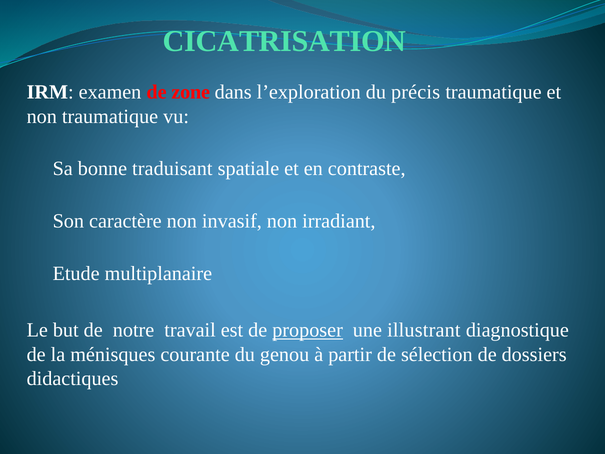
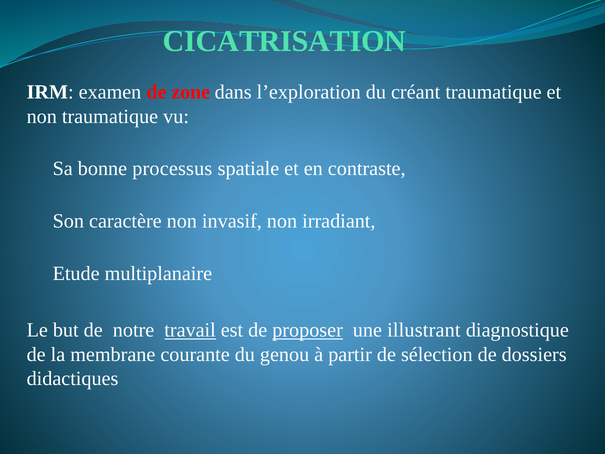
précis: précis -> créant (416, 92)
traduisant: traduisant -> processus (172, 169)
travail underline: none -> present (190, 330)
ménisques: ménisques -> membrane (113, 354)
